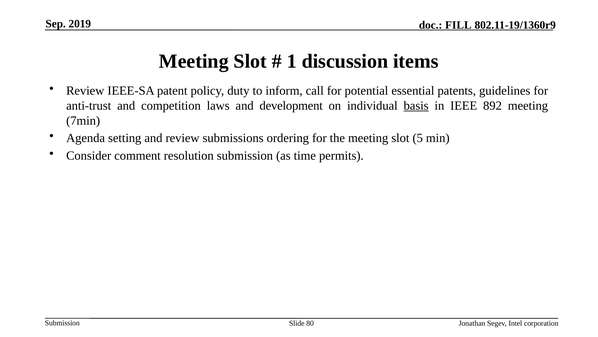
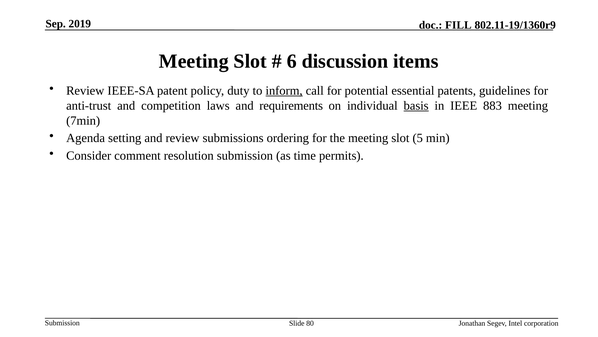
1: 1 -> 6 (292, 61)
inform underline: none -> present (284, 90)
development: development -> requirements (291, 105)
892: 892 -> 883 (492, 105)
